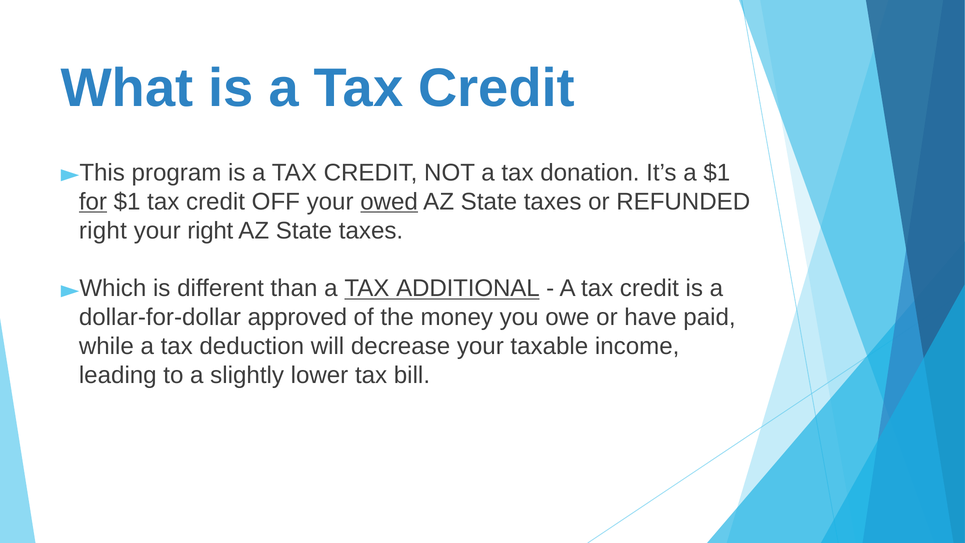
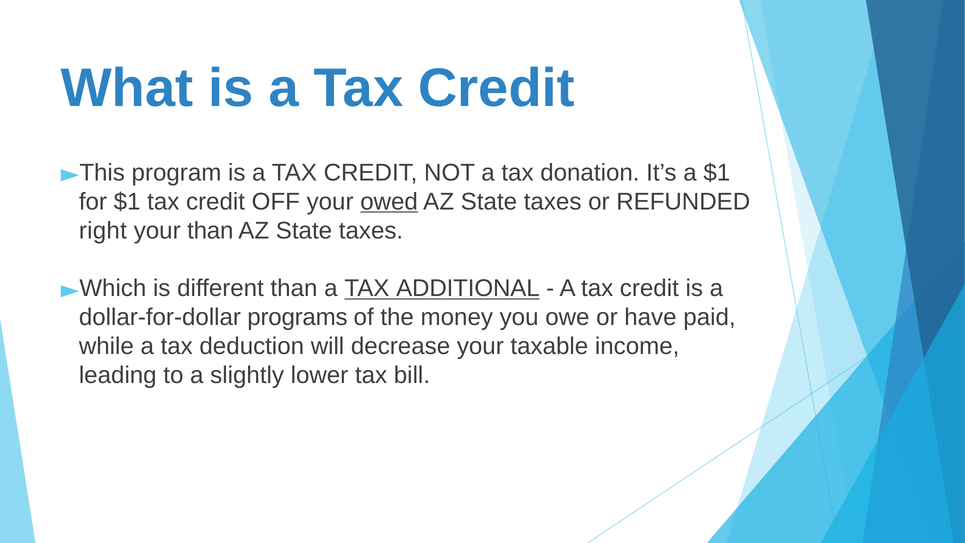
for underline: present -> none (93, 202)
your right: right -> than (210, 230)
approved: approved -> programs (297, 317)
